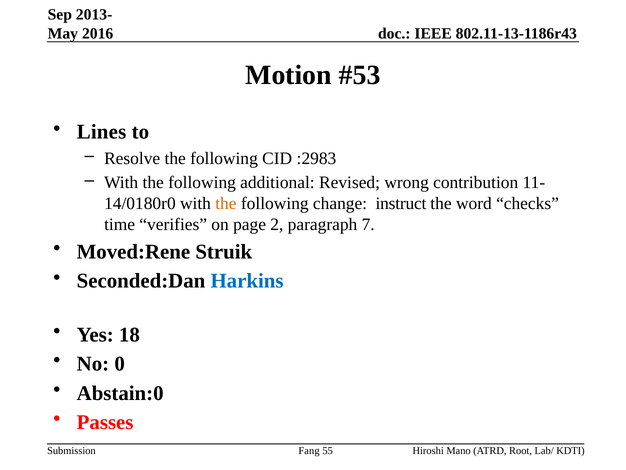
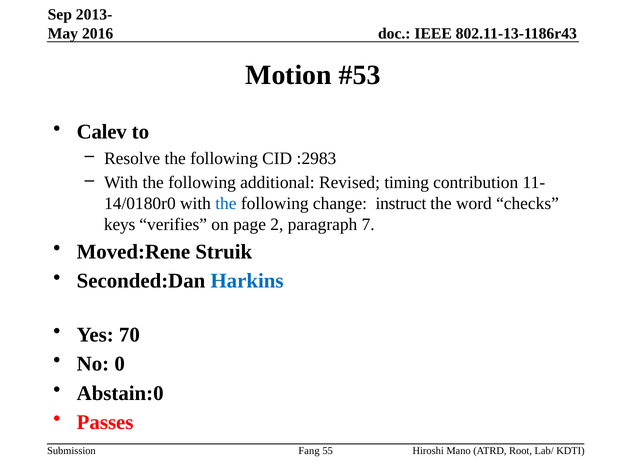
Lines: Lines -> Calev (102, 132)
wrong: wrong -> timing (407, 182)
the colour: orange -> blue (226, 203)
time: time -> keys (120, 224)
18: 18 -> 70 (129, 334)
